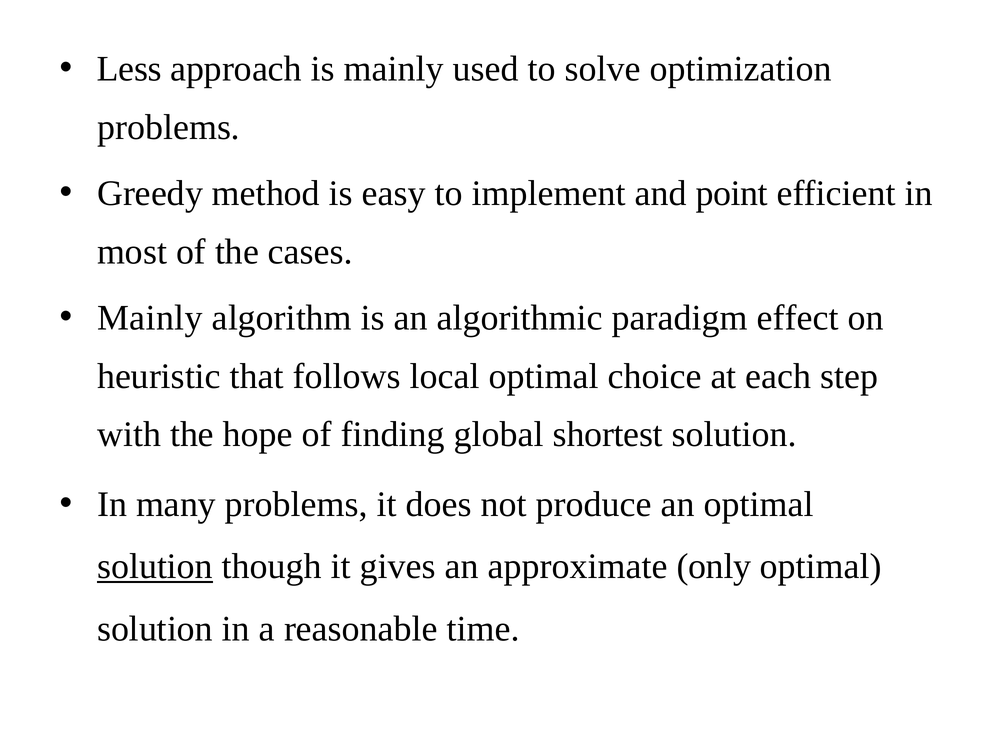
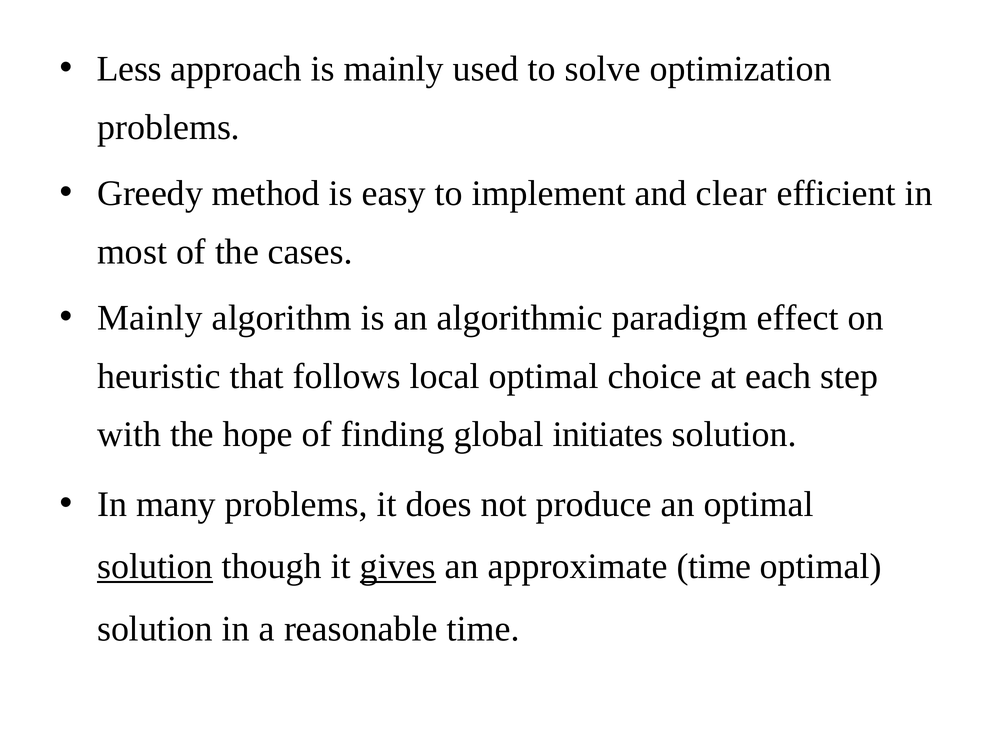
point: point -> clear (731, 193)
shortest: shortest -> initiates (608, 434)
gives underline: none -> present (398, 567)
approximate only: only -> time (714, 567)
